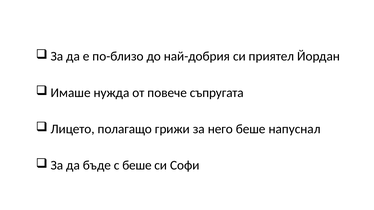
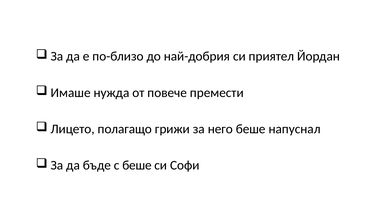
съпругата: съпругата -> премести (217, 93)
